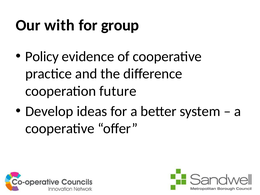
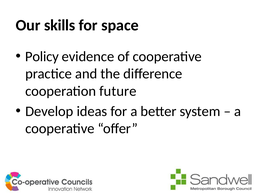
with: with -> skills (60, 25)
group: group -> space (120, 25)
